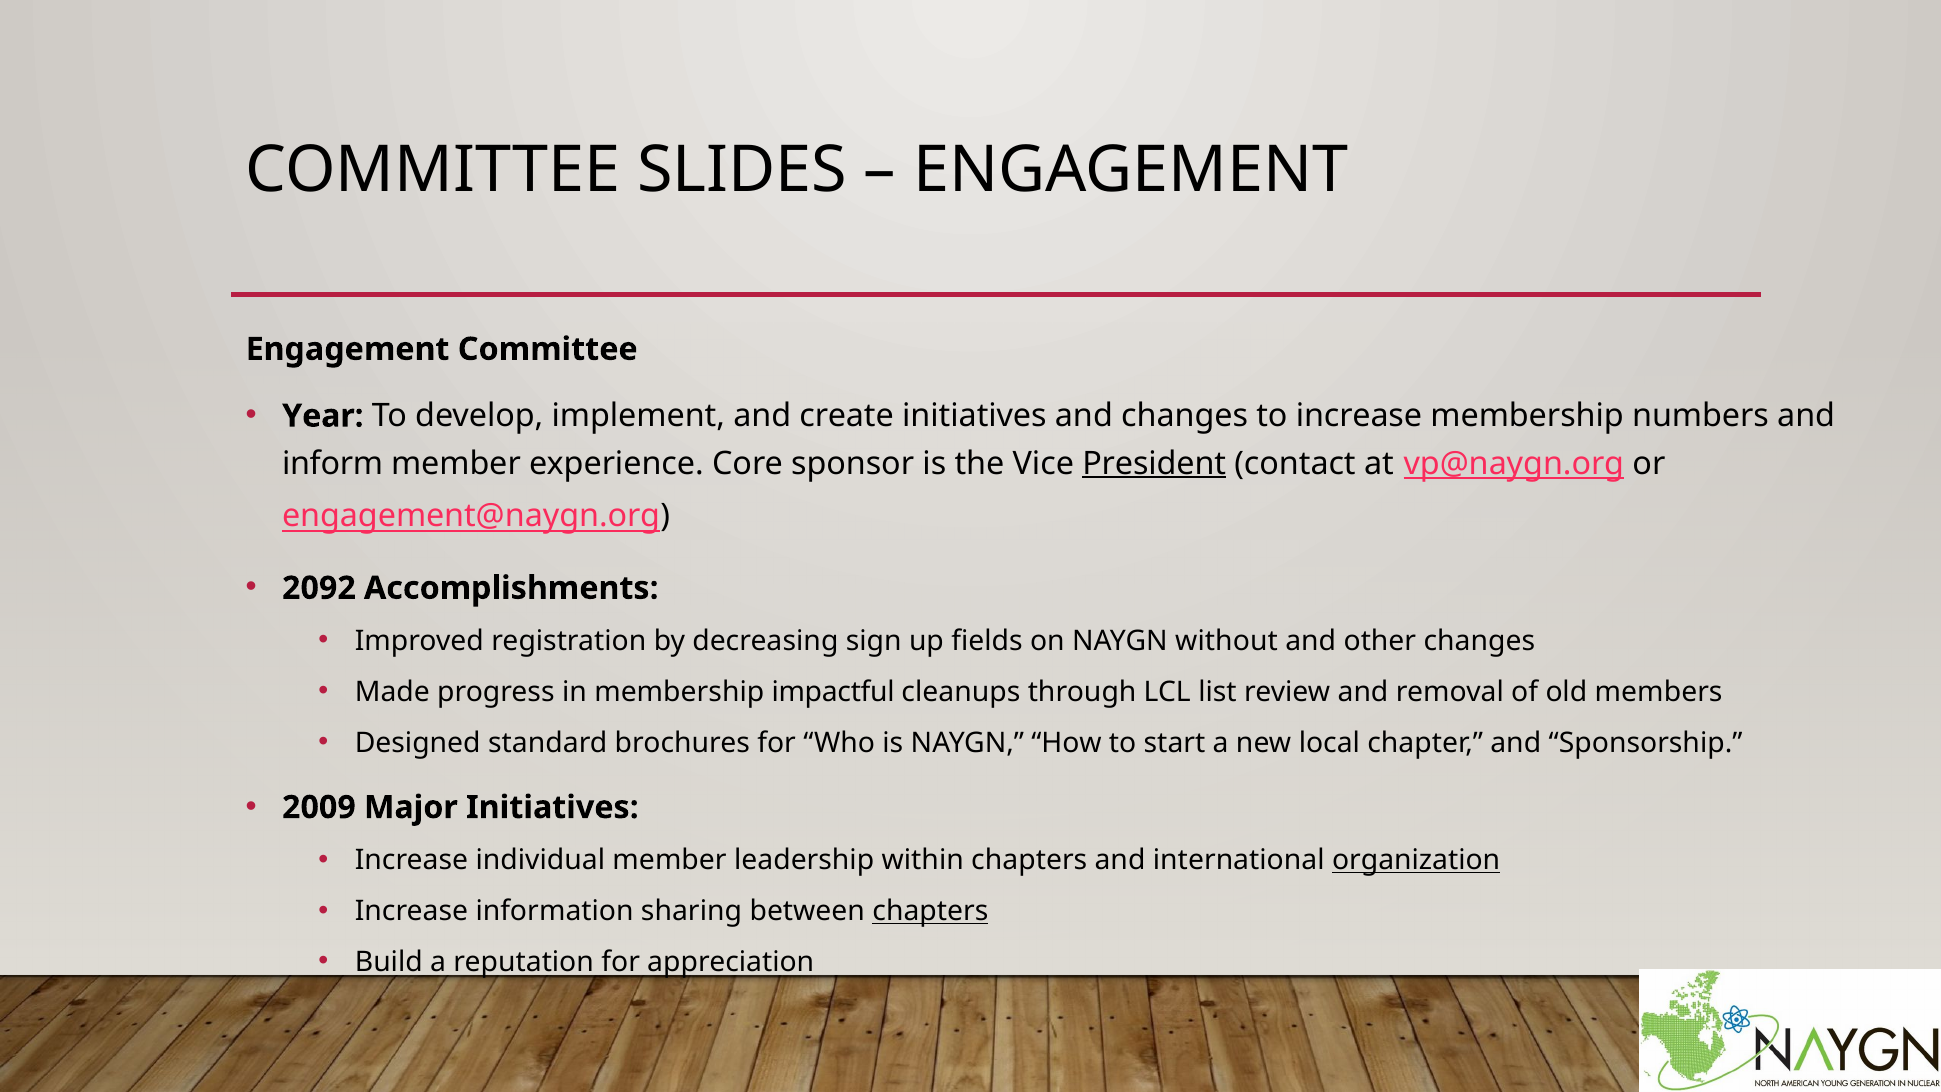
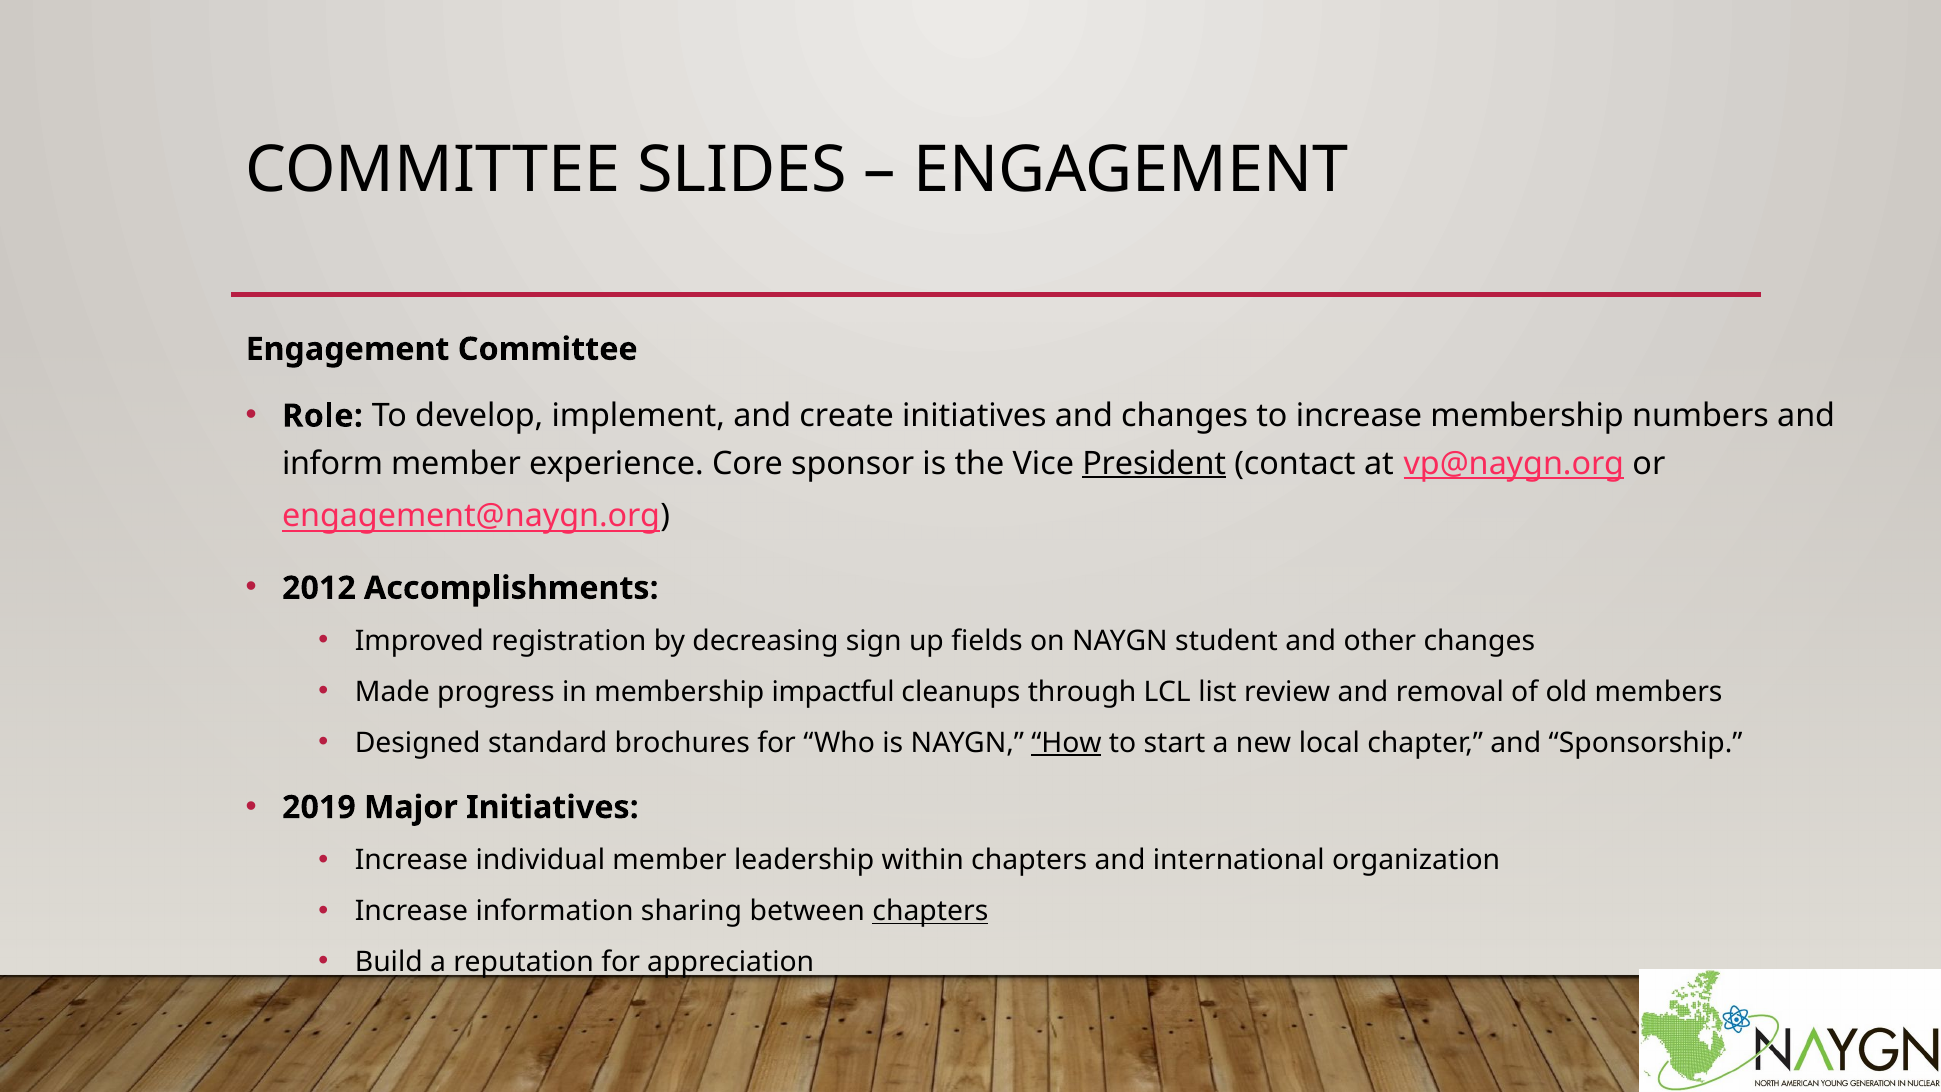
Year: Year -> Role (323, 416)
2092: 2092 -> 2012 (319, 588)
without: without -> student (1227, 641)
How underline: none -> present (1066, 743)
2009: 2009 -> 2019 (319, 807)
organization underline: present -> none (1416, 860)
